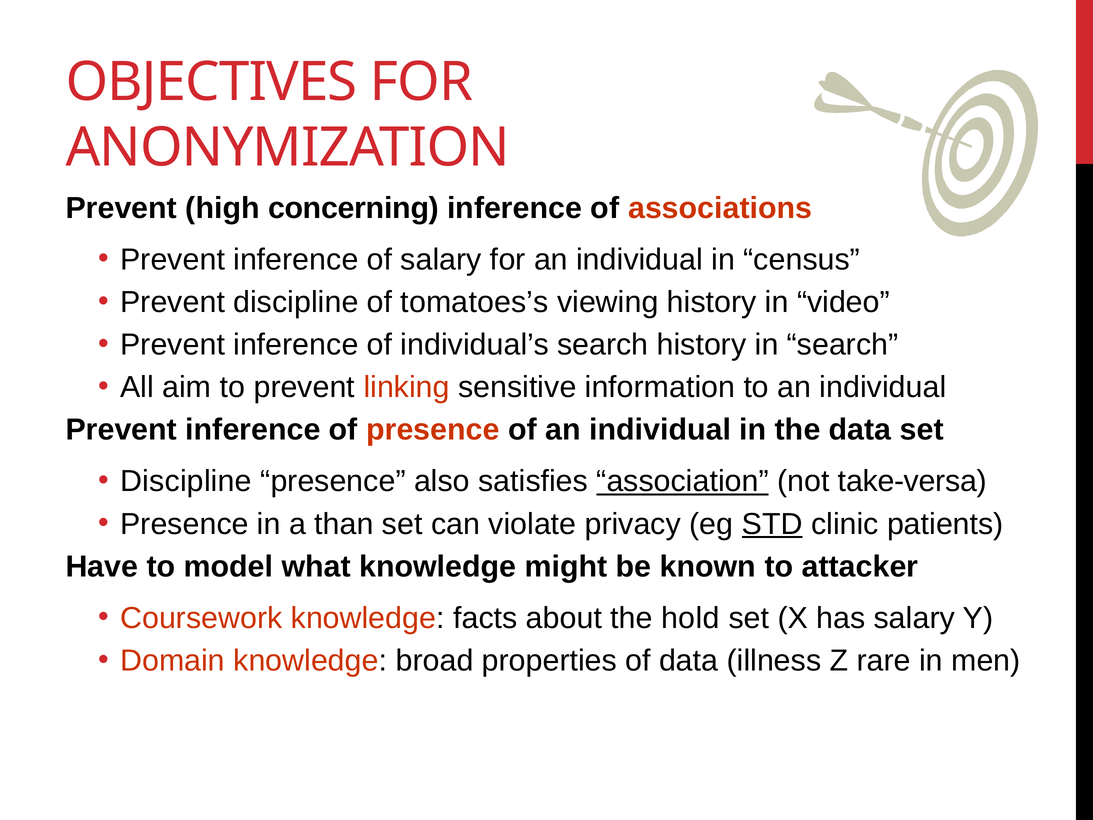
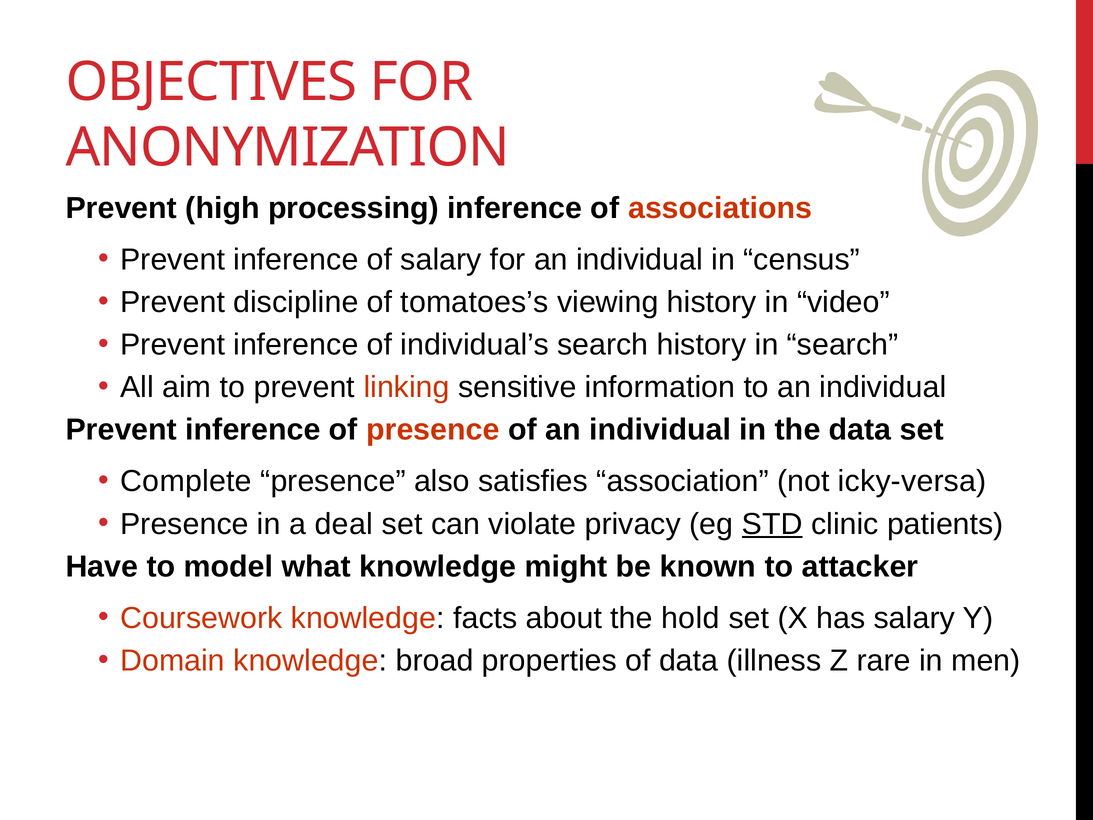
concerning: concerning -> processing (353, 208)
Discipline: Discipline -> Complete (186, 481)
association underline: present -> none (683, 481)
take-versa: take-versa -> icky-versa (912, 481)
than: than -> deal (344, 524)
